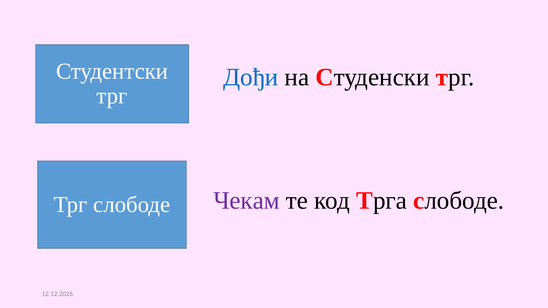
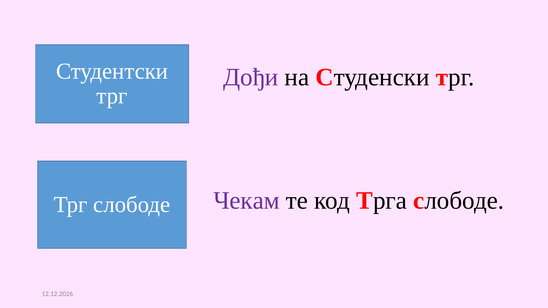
Дођи colour: blue -> purple (251, 77)
